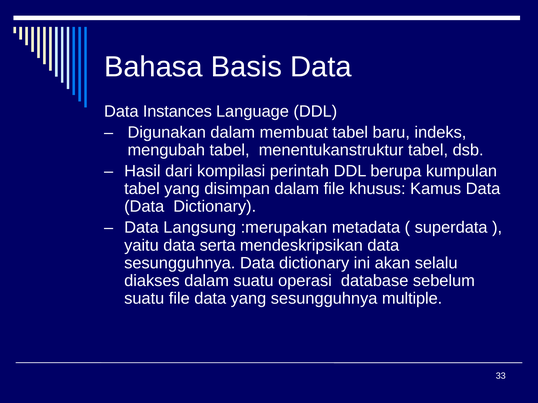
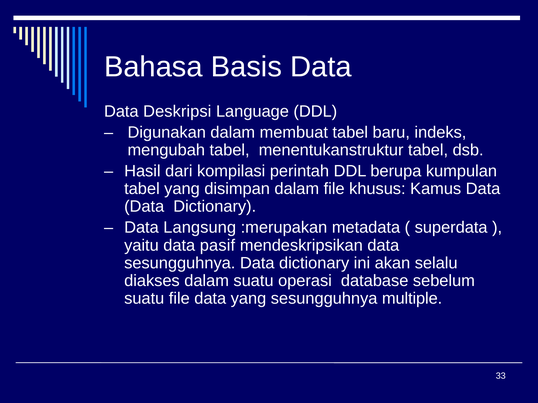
Instances: Instances -> Deskripsi (177, 111)
serta: serta -> pasif (217, 246)
